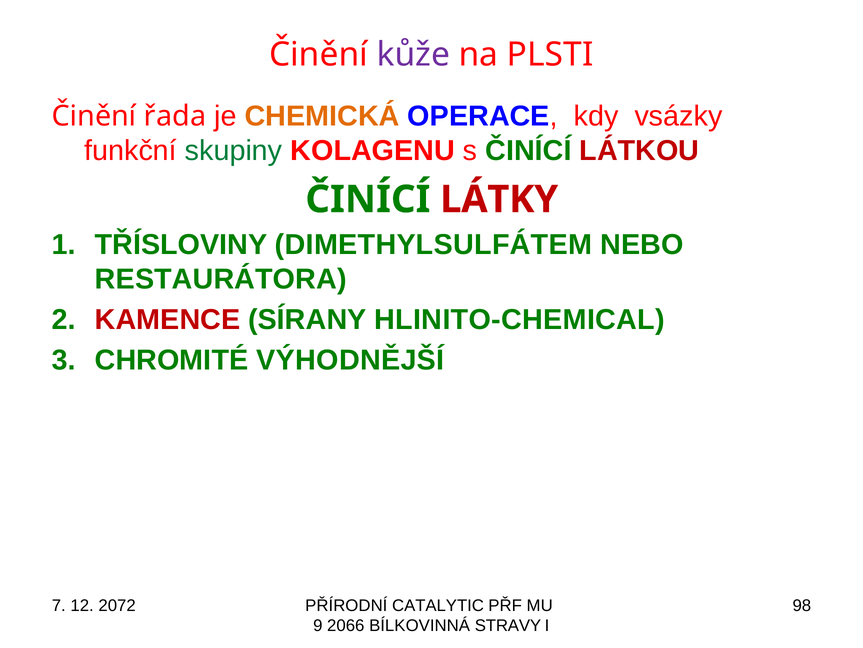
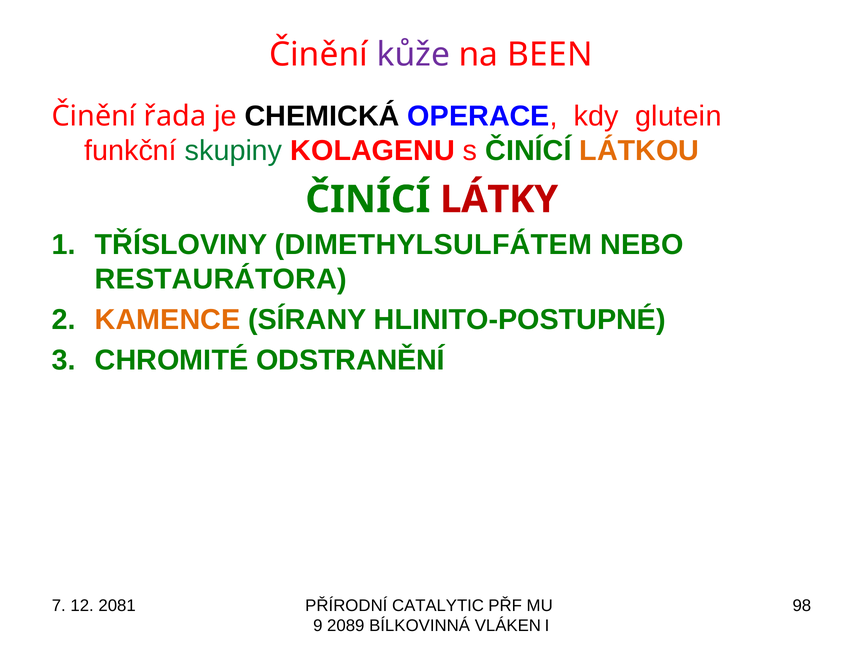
PLSTI: PLSTI -> BEEN (550, 55)
CHEMICKÁ colour: orange -> black (322, 116)
vsázky: vsázky -> glutein (678, 116)
LÁTKOU colour: red -> orange (639, 151)
KAMENCE colour: red -> orange (168, 319)
HLINITO-CHEMICAL: HLINITO-CHEMICAL -> HLINITO-POSTUPNÉ (520, 319)
VÝHODNĚJŠÍ: VÝHODNĚJŠÍ -> ODSTRANĚNÍ (351, 360)
2072: 2072 -> 2081 (117, 605)
2066: 2066 -> 2089 (346, 625)
STRAVY: STRAVY -> VLÁKEN (508, 625)
